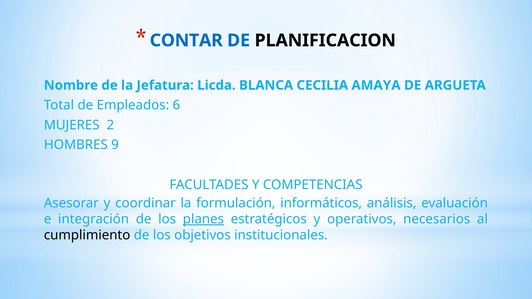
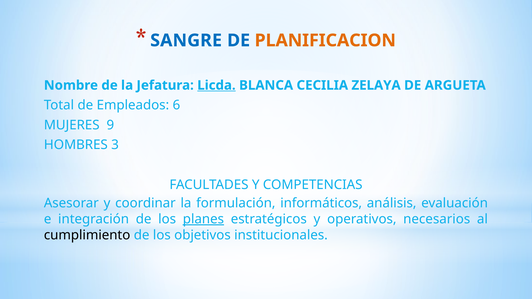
CONTAR: CONTAR -> SANGRE (186, 40)
PLANIFICACION colour: black -> orange (325, 40)
Licda underline: none -> present (216, 85)
AMAYA: AMAYA -> ZELAYA (376, 85)
2: 2 -> 9 (110, 125)
9: 9 -> 3 (115, 145)
